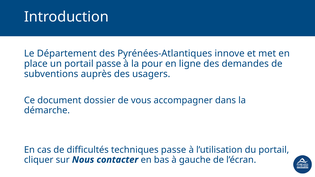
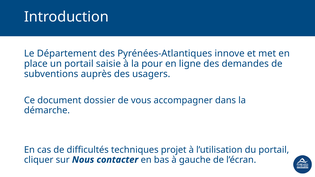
portail passe: passe -> saisie (108, 64)
techniques passe: passe -> projet (174, 150)
